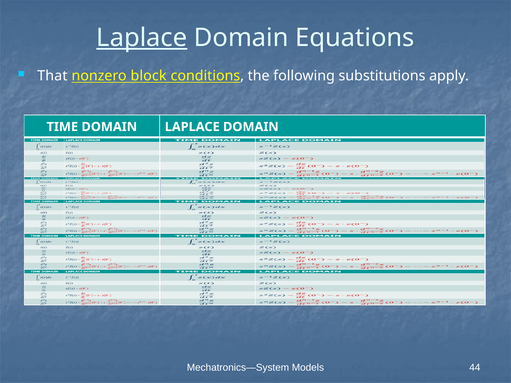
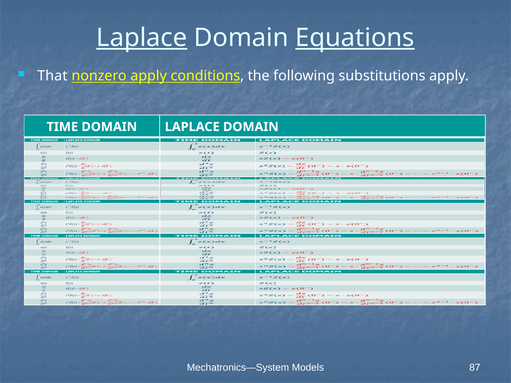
Equations underline: none -> present (355, 38)
nonzero block: block -> apply (149, 76)
44: 44 -> 87 (475, 368)
